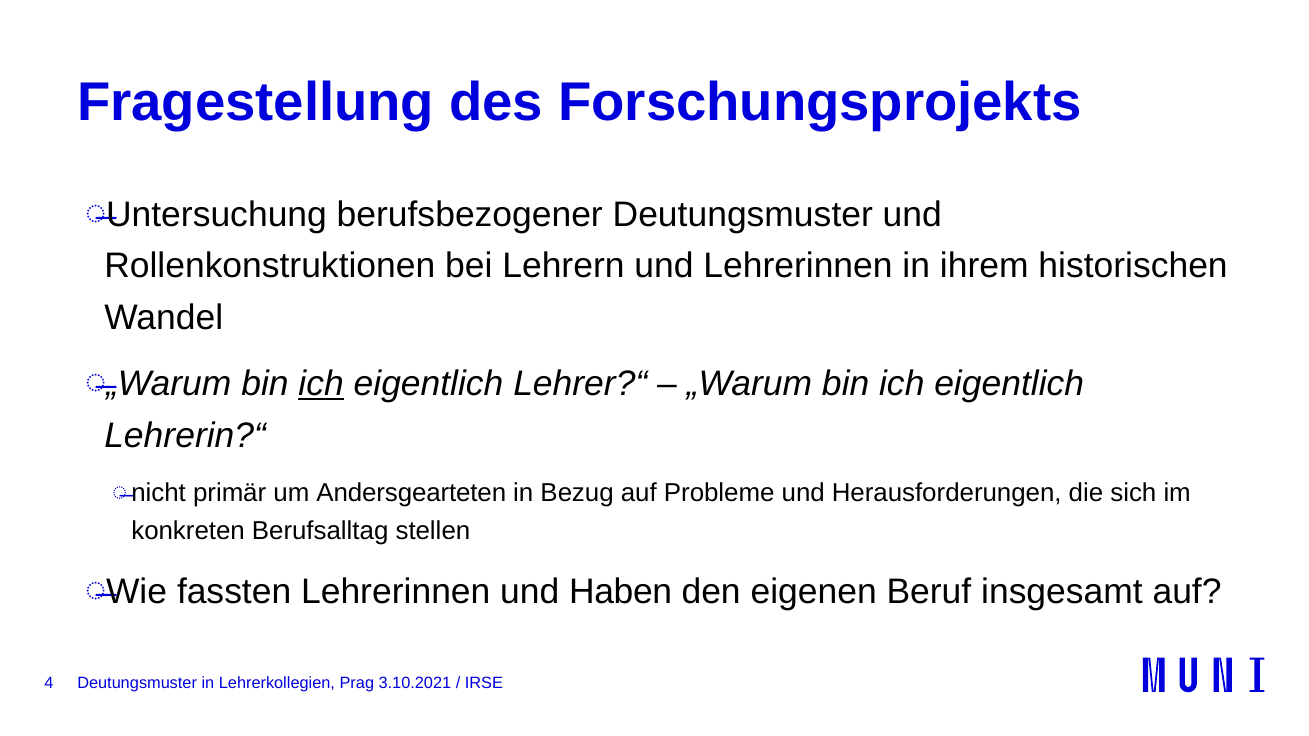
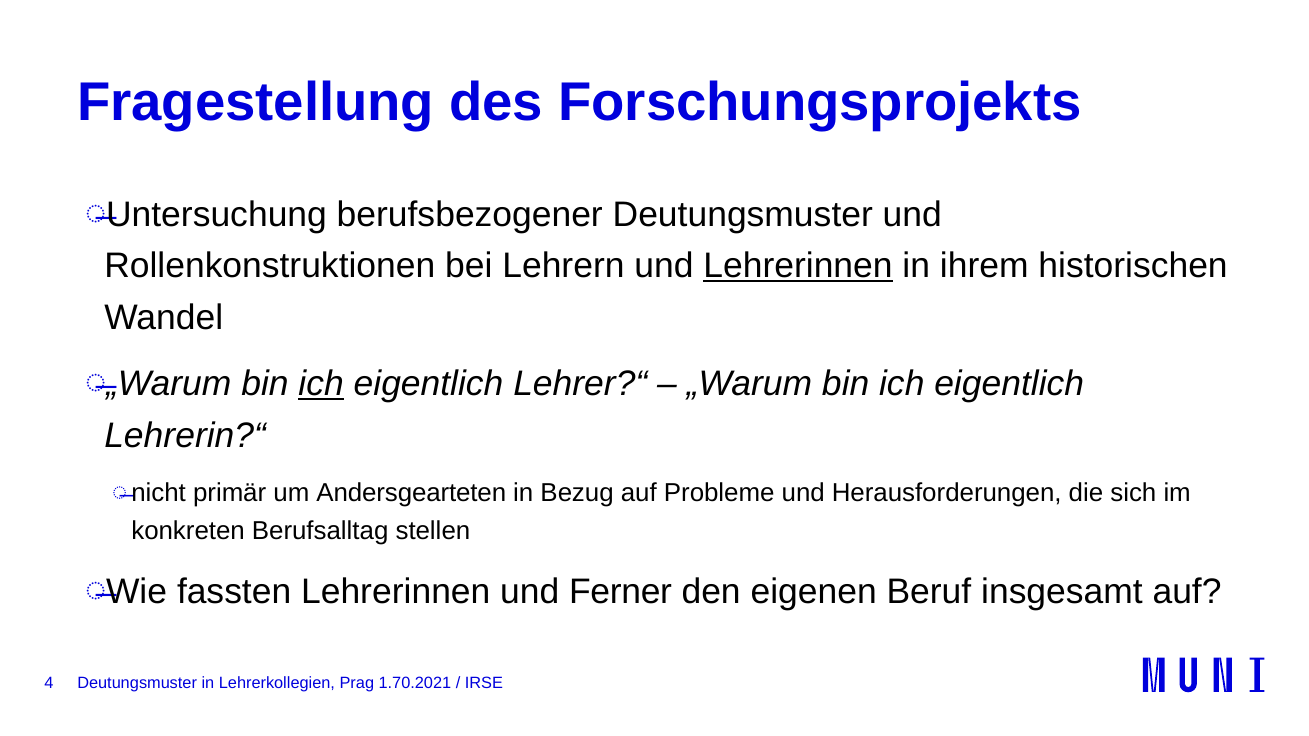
Lehrerinnen underline: none -> present (798, 266)
Haben: Haben -> Ferner (621, 592)
3.10.2021: 3.10.2021 -> 1.70.2021 (415, 683)
